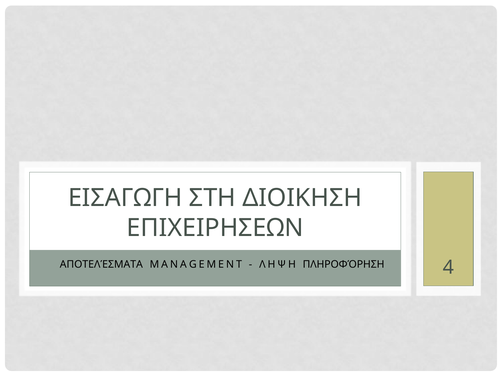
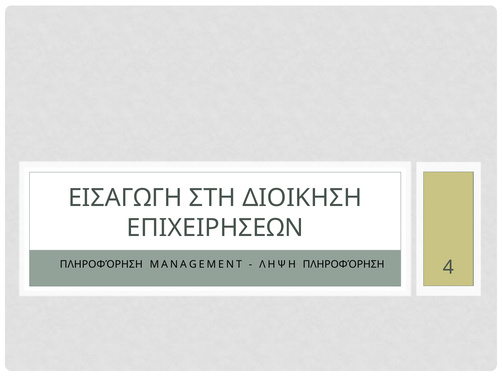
ΑΠΟΤΕΛΈΣΜΑΤΑ: ΑΠΟΤΕΛΈΣΜΑΤΑ -> ΠΛΗΡΟΦΌΡΗΣΗ (101, 265)
